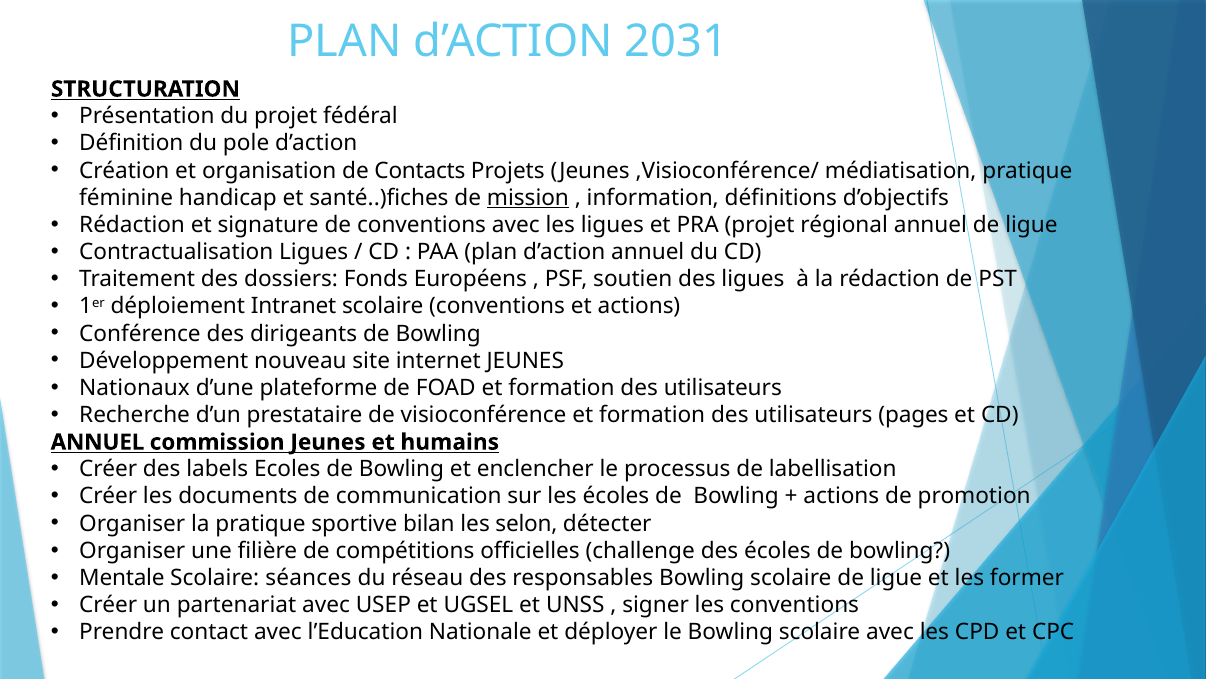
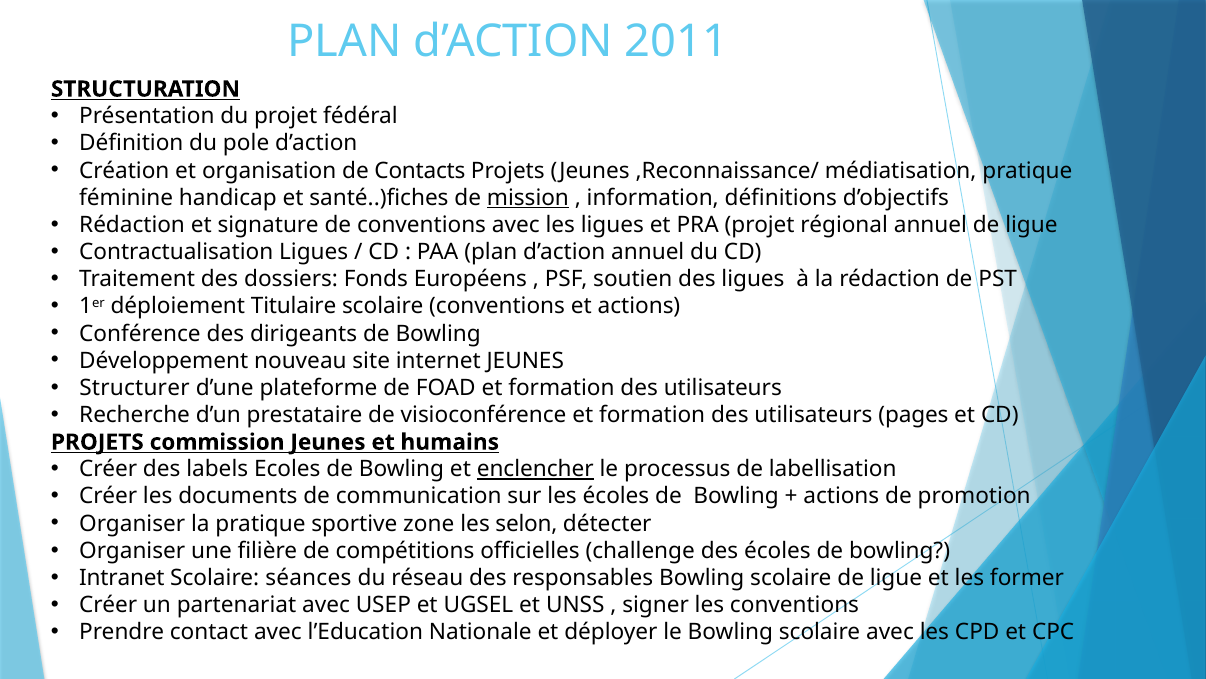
2031: 2031 -> 2011 (676, 41)
,Visioconférence/: ,Visioconférence/ -> ,Reconnaissance/ (727, 170)
Intranet: Intranet -> Titulaire (294, 306)
Nationaux: Nationaux -> Structurer (134, 388)
ANNUEL: ANNUEL -> PROJETS (97, 442)
enclencher underline: none -> present (535, 469)
bilan: bilan -> zone (429, 523)
Mentale: Mentale -> Intranet (122, 577)
